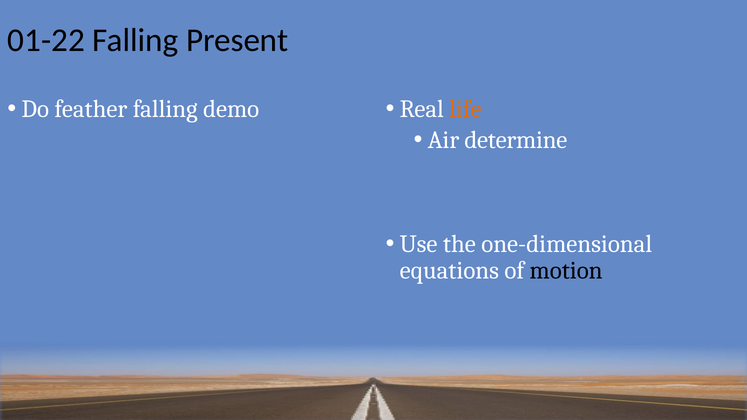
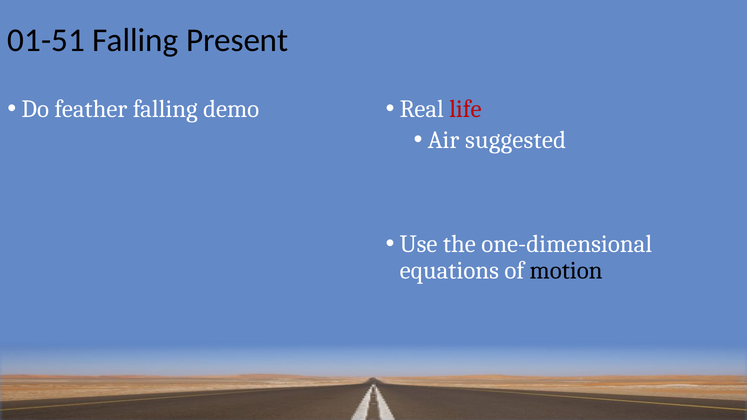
01-22: 01-22 -> 01-51 (46, 40)
life colour: orange -> red (465, 109)
determine: determine -> suggested (516, 140)
